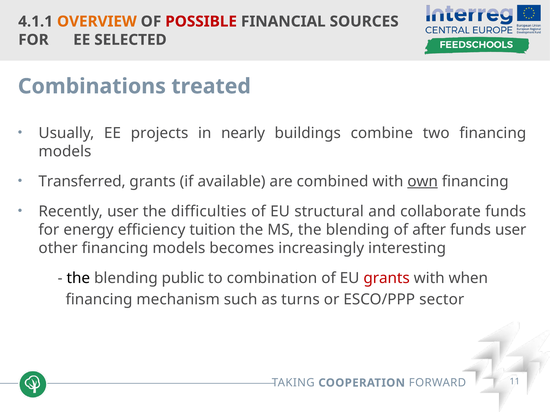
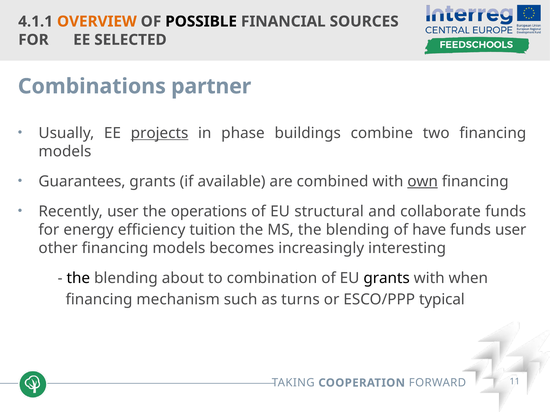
POSSIBLE colour: red -> black (201, 22)
treated: treated -> partner (211, 86)
projects underline: none -> present (160, 133)
nearly: nearly -> phase (243, 133)
Transferred: Transferred -> Guarantees (82, 182)
difficulties: difficulties -> operations (209, 212)
after: after -> have (429, 230)
public: public -> about (183, 278)
grants colour: red -> black (387, 278)
sector: sector -> typical (442, 300)
